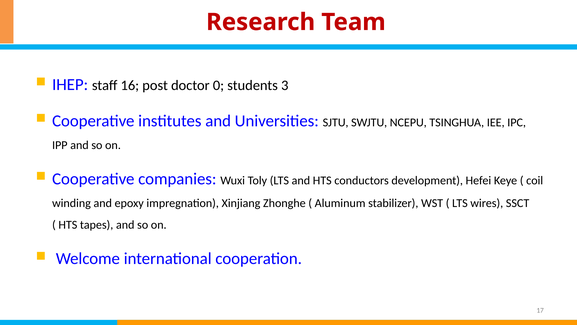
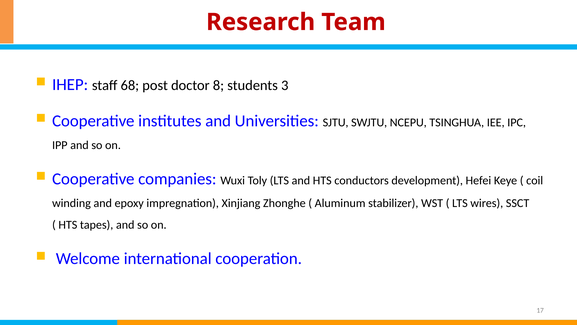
16: 16 -> 68 (130, 85)
0: 0 -> 8 (218, 85)
